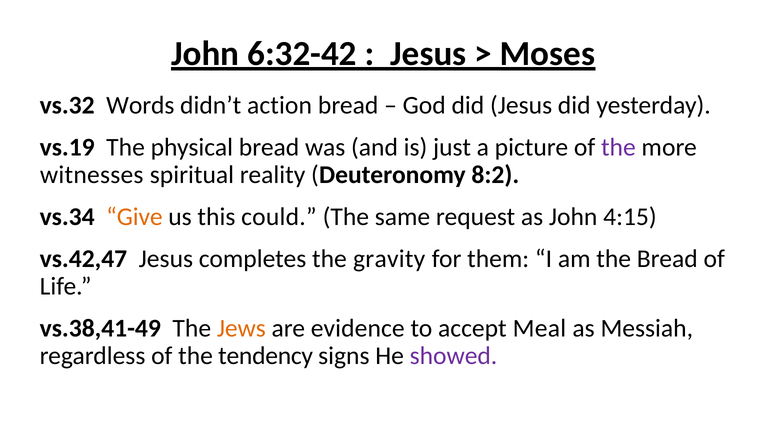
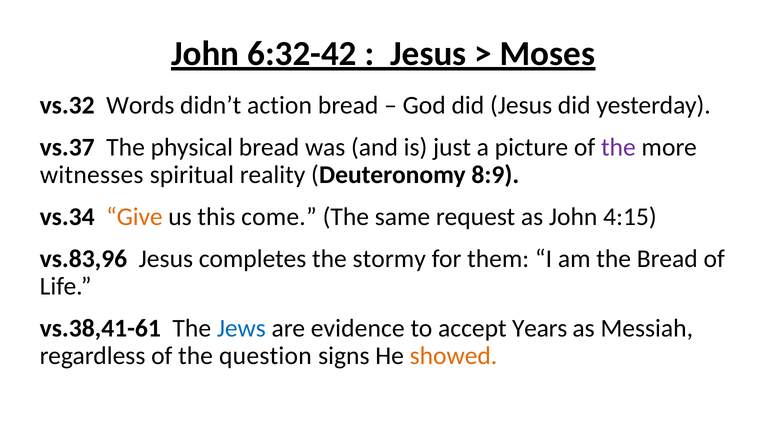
vs.19: vs.19 -> vs.37 (67, 147)
8:2: 8:2 -> 8:9 (495, 175)
could: could -> come (279, 217)
vs.42,47: vs.42,47 -> vs.83,96 (83, 259)
gravity: gravity -> stormy (389, 259)
vs.38,41-49: vs.38,41-49 -> vs.38,41-61 (100, 329)
Jews colour: orange -> blue (241, 329)
Meal: Meal -> Years (540, 329)
tendency: tendency -> question (265, 356)
showed colour: purple -> orange (454, 356)
